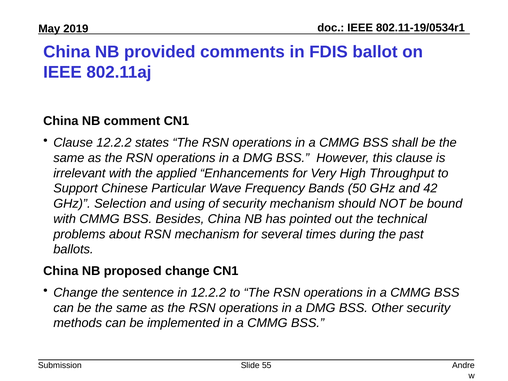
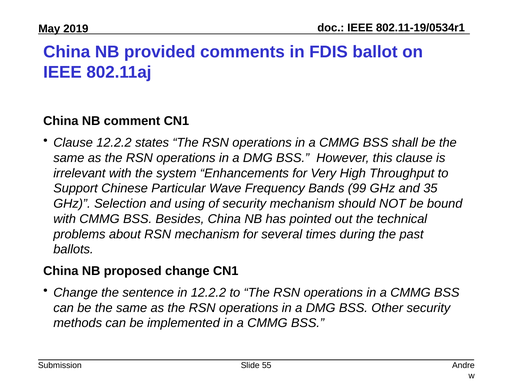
applied: applied -> system (176, 173)
50: 50 -> 99 (357, 188)
42: 42 -> 35 (430, 188)
